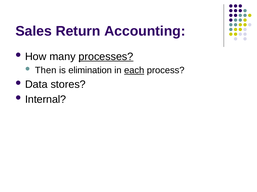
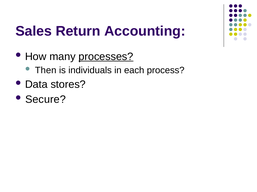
elimination: elimination -> individuals (90, 71)
each underline: present -> none (134, 71)
Internal: Internal -> Secure (46, 100)
